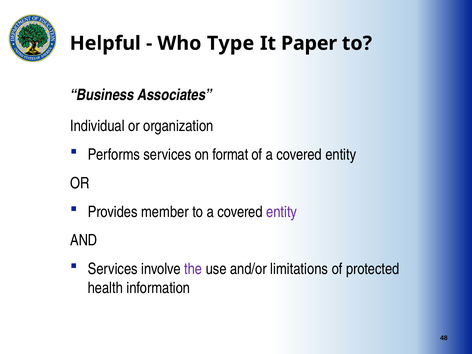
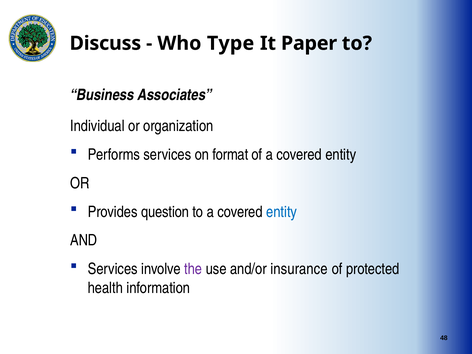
Helpful: Helpful -> Discuss (105, 43)
member: member -> question (165, 212)
entity colour: purple -> blue (282, 212)
limitations: limitations -> insurance (299, 269)
